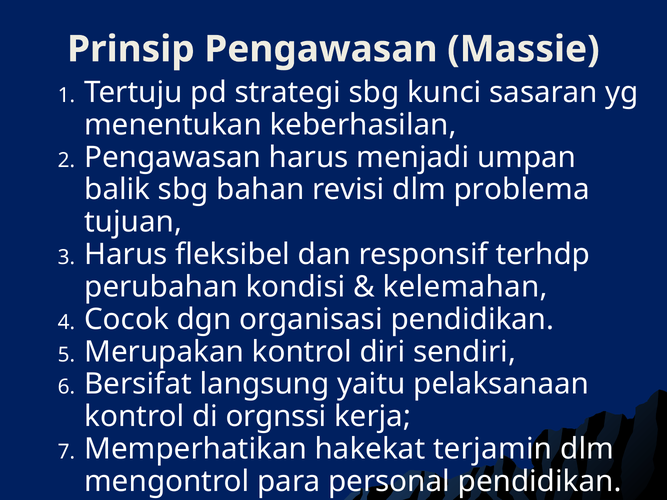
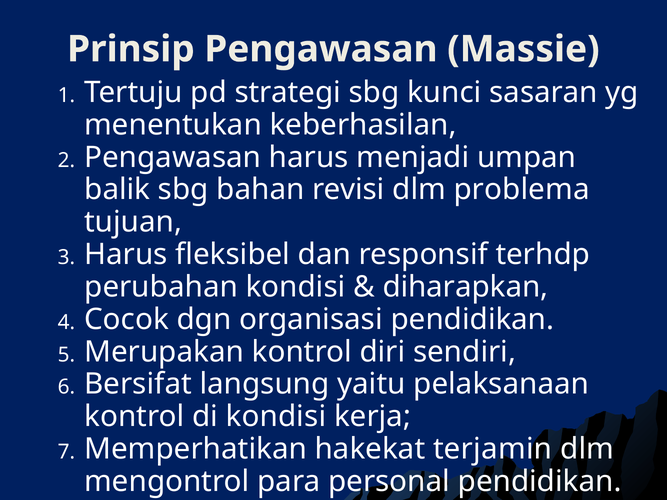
kelemahan: kelemahan -> diharapkan (465, 287)
di orgnssi: orgnssi -> kondisi (276, 417)
